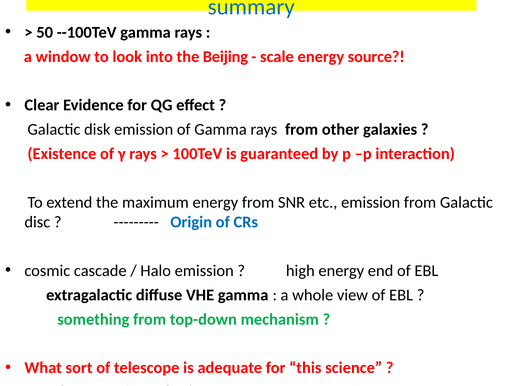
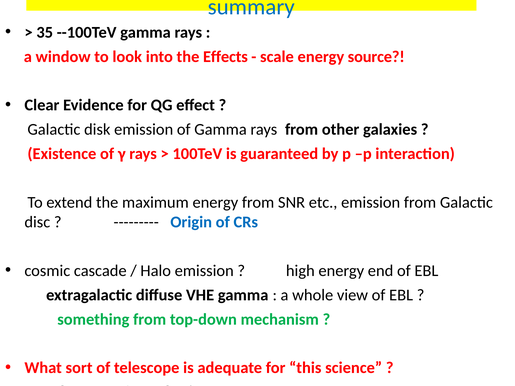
50: 50 -> 35 (45, 32)
Beijing: Beijing -> Effects (225, 57)
